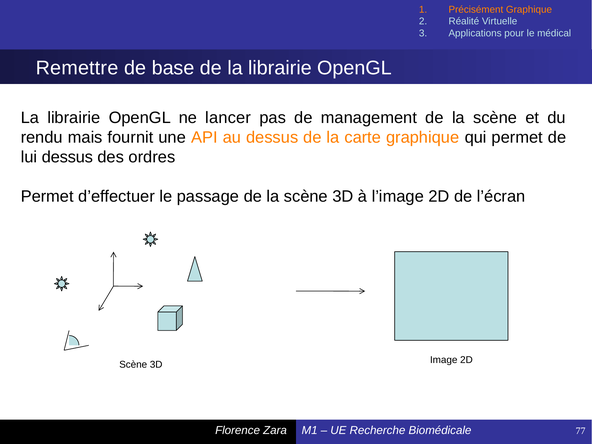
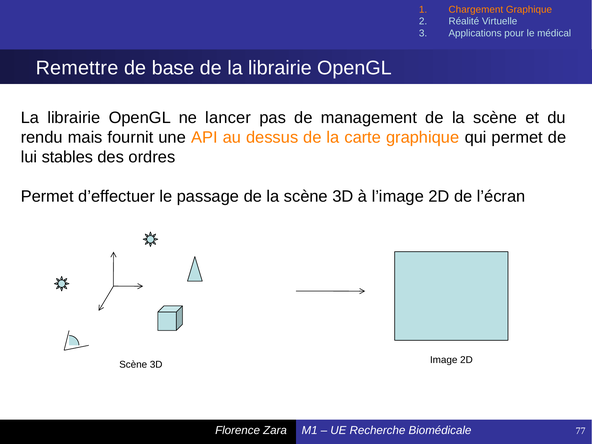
Précisément: Précisément -> Chargement (476, 9)
lui dessus: dessus -> stables (67, 157)
